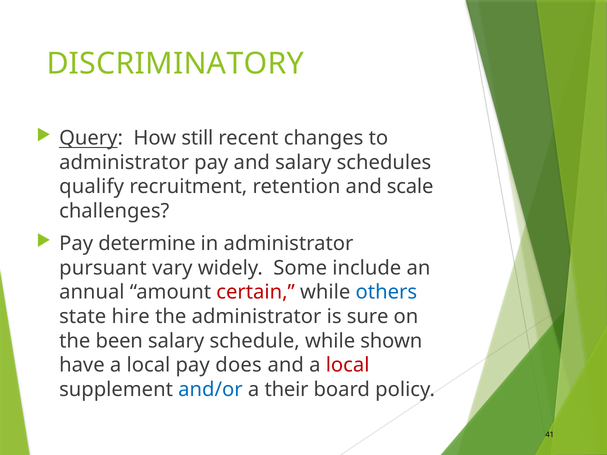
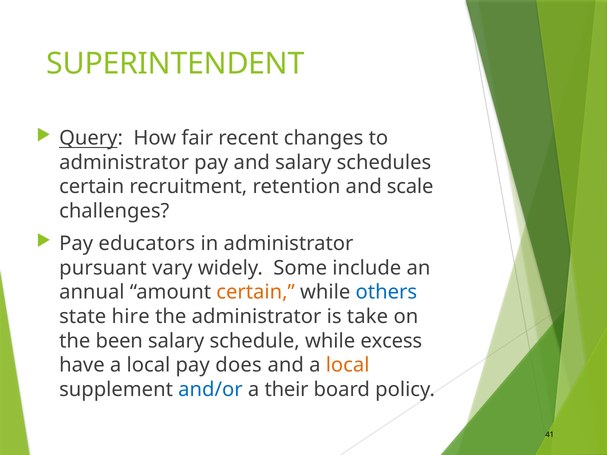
DISCRIMINATORY: DISCRIMINATORY -> SUPERINTENDENT (176, 64)
still: still -> fair (197, 138)
qualify: qualify -> certain (92, 187)
determine: determine -> educators (147, 244)
certain colour: red -> orange (256, 292)
sure: sure -> take (367, 317)
shown: shown -> excess (391, 341)
local colour: red -> orange (348, 365)
